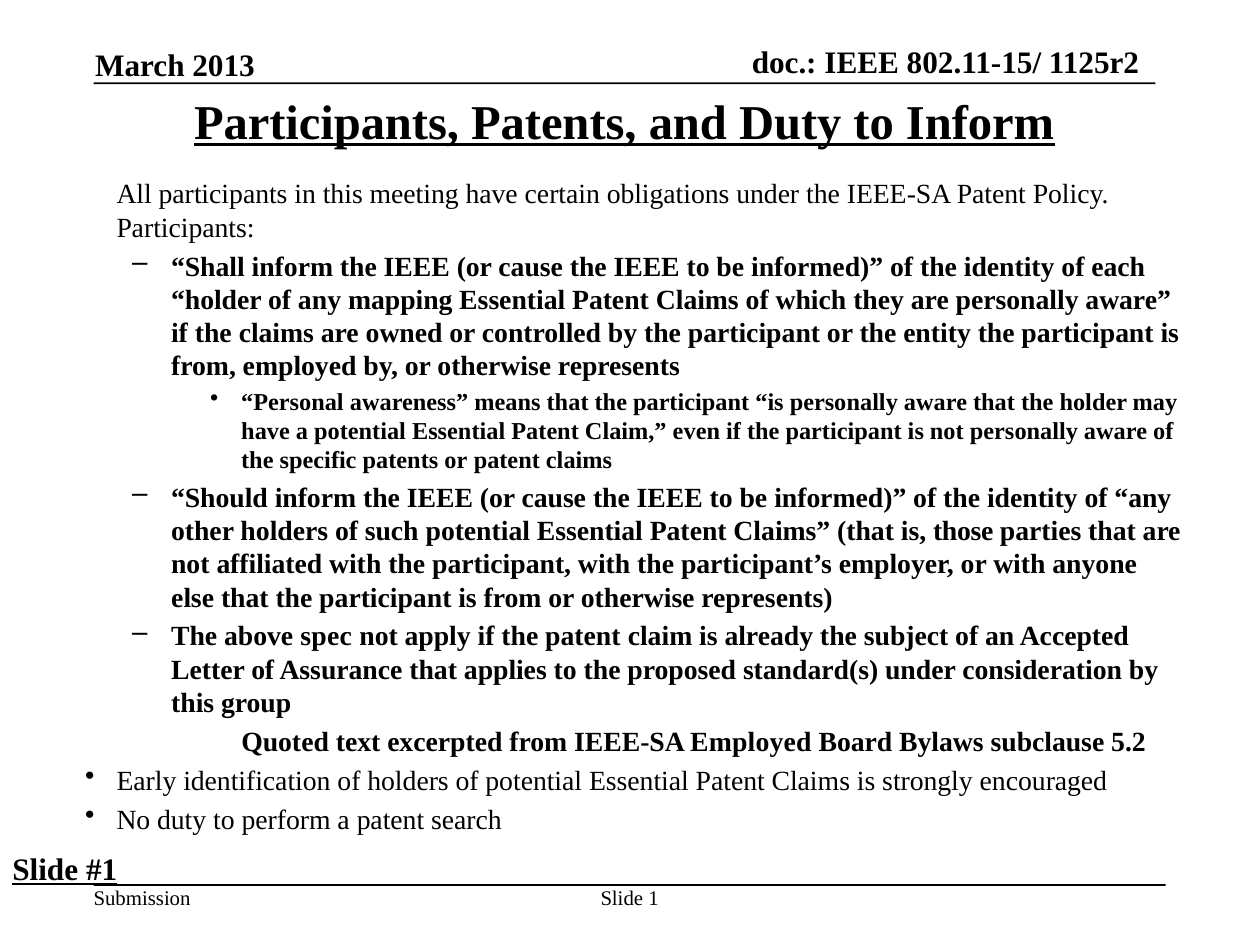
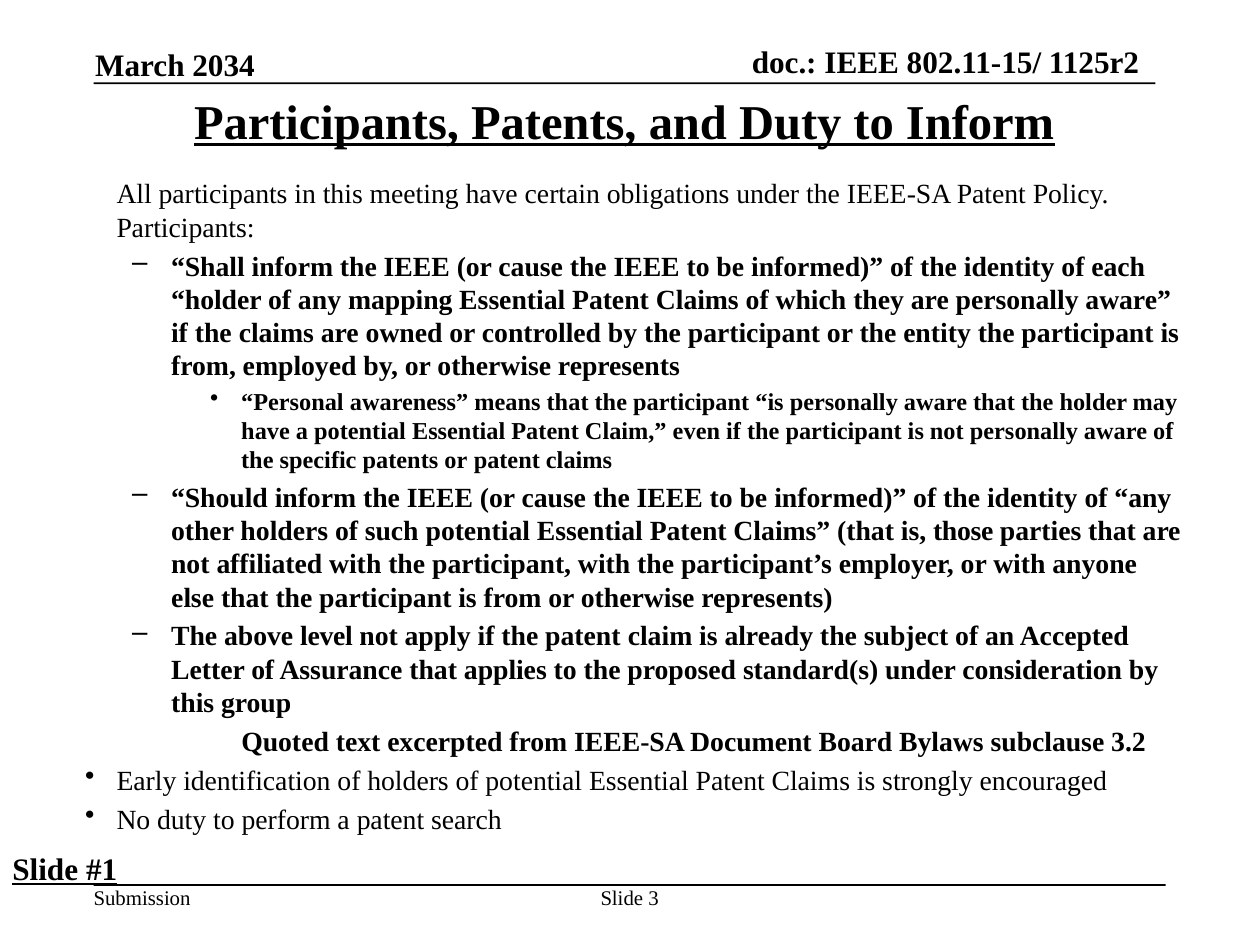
2013: 2013 -> 2034 (224, 67)
spec: spec -> level (326, 637)
IEEE-SA Employed: Employed -> Document (751, 742)
5.2: 5.2 -> 3.2 (1128, 742)
1: 1 -> 3 (654, 898)
